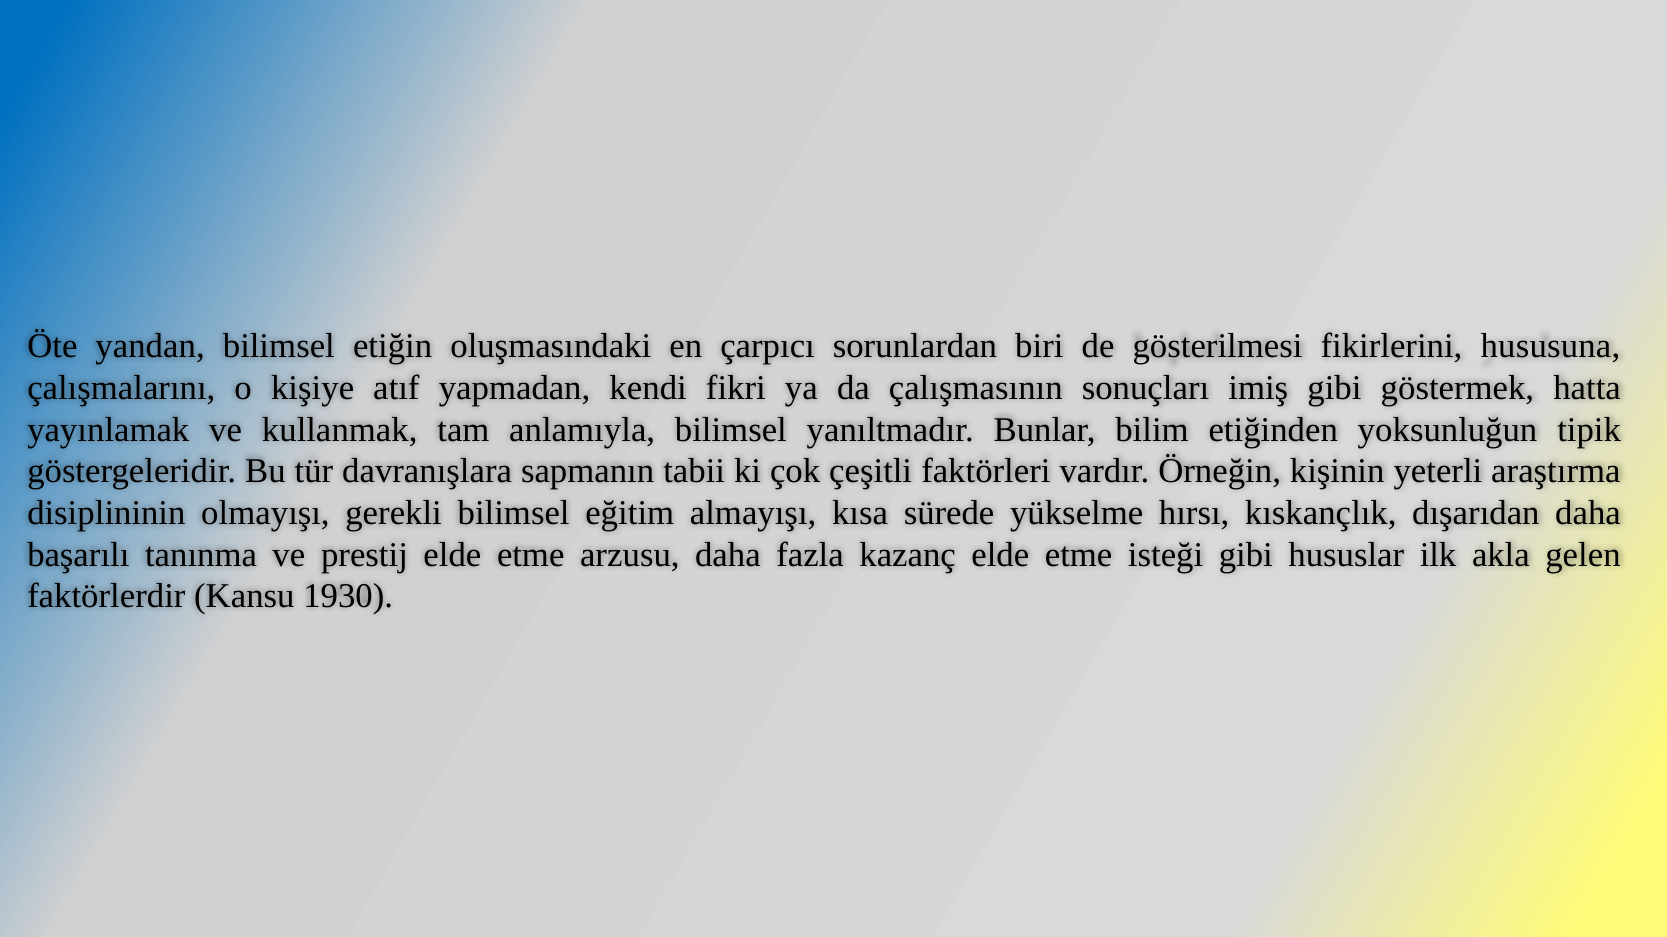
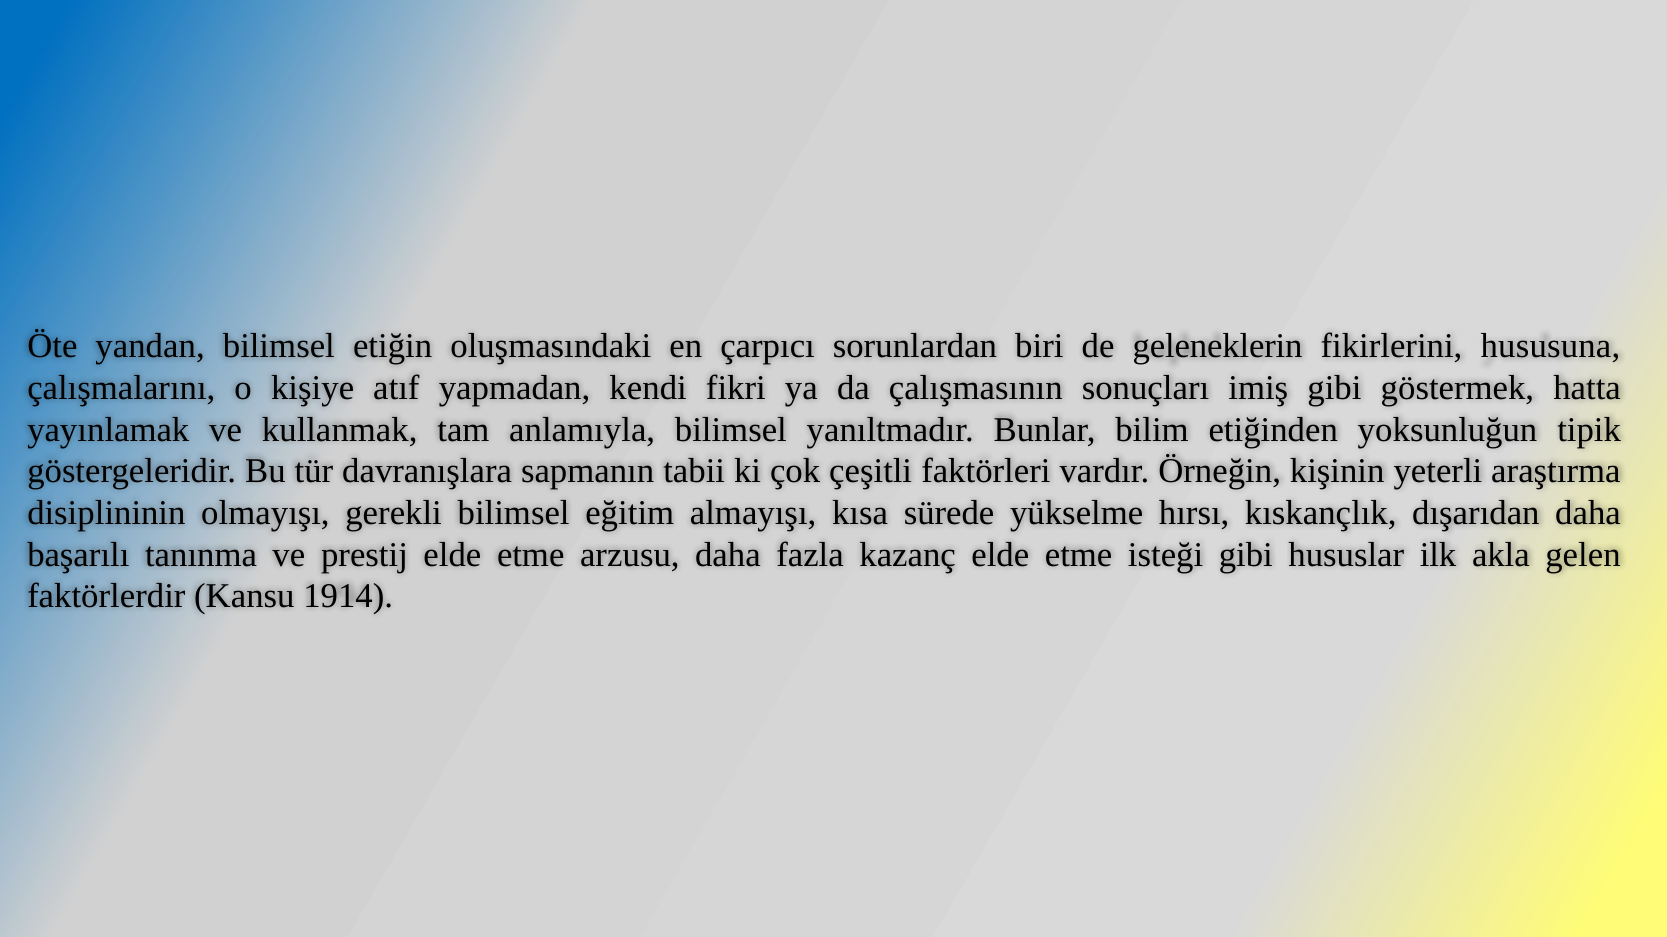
gösterilmesi: gösterilmesi -> geleneklerin (1218, 347)
1930: 1930 -> 1914 (348, 597)
